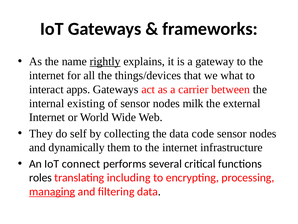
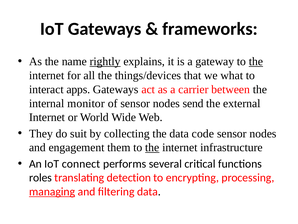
the underline: none -> present (256, 61)
existing: existing -> monitor (86, 103)
milk: milk -> send (193, 103)
self: self -> suit (78, 133)
dynamically: dynamically -> engagement (77, 147)
the underline: none -> present (152, 147)
including: including -> detection (129, 177)
